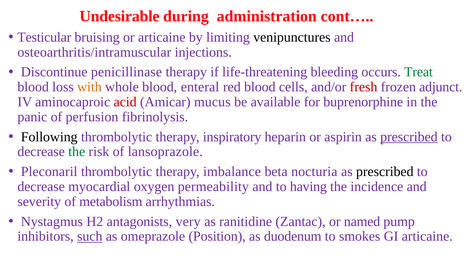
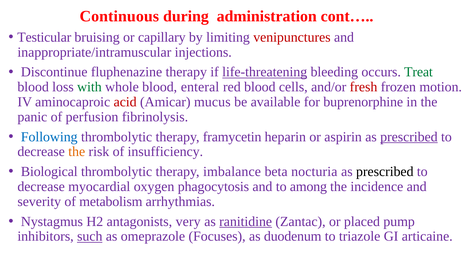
Undesirable: Undesirable -> Continuous (119, 16)
or articaine: articaine -> capillary (162, 37)
venipunctures colour: black -> red (292, 37)
osteoarthritis/intramuscular: osteoarthritis/intramuscular -> inappropriate/intramuscular (94, 52)
penicillinase: penicillinase -> fluphenazine (127, 72)
life-threatening underline: none -> present (265, 72)
with colour: orange -> green (89, 87)
adjunct: adjunct -> motion (441, 87)
Following colour: black -> blue (49, 137)
inspiratory: inspiratory -> framycetin (232, 137)
the colour: green -> orange (77, 152)
lansoprazole: lansoprazole -> insufficiency (165, 152)
Pleconaril: Pleconaril -> Biological (49, 171)
permeability: permeability -> phagocytosis (213, 186)
having: having -> among (308, 186)
ranitidine underline: none -> present (246, 221)
named: named -> placed (362, 221)
Position: Position -> Focuses (217, 236)
smokes: smokes -> triazole (360, 236)
